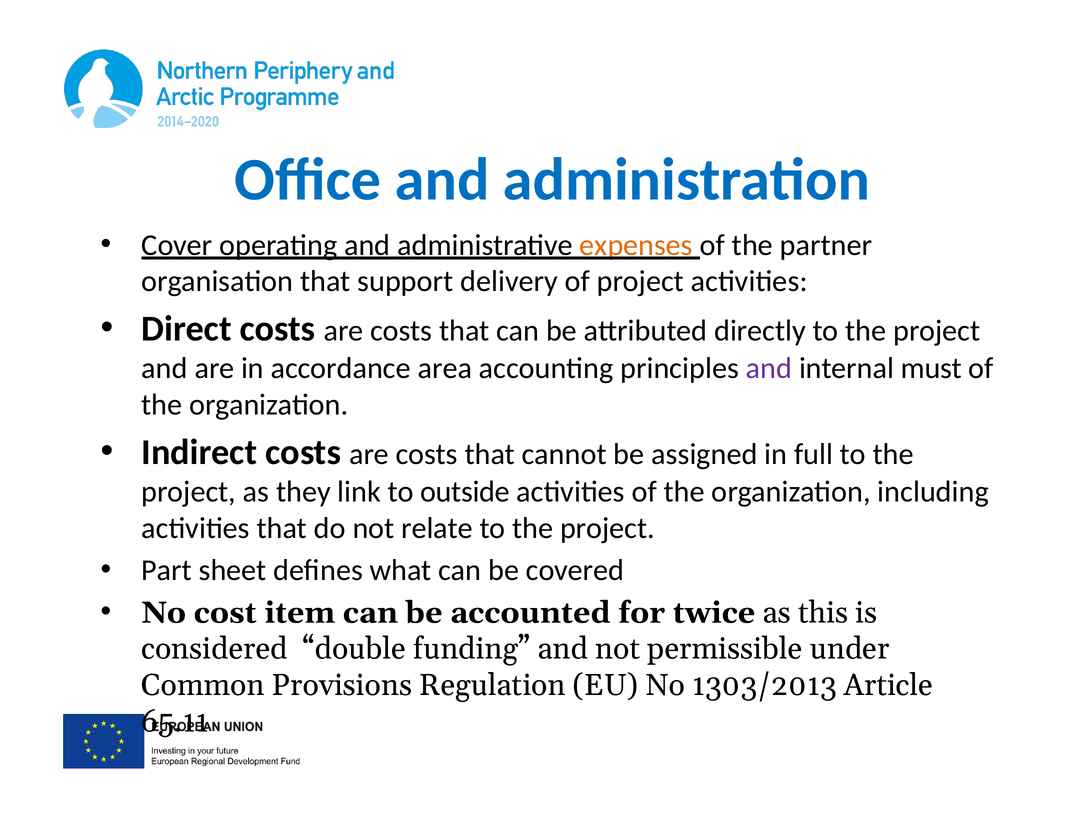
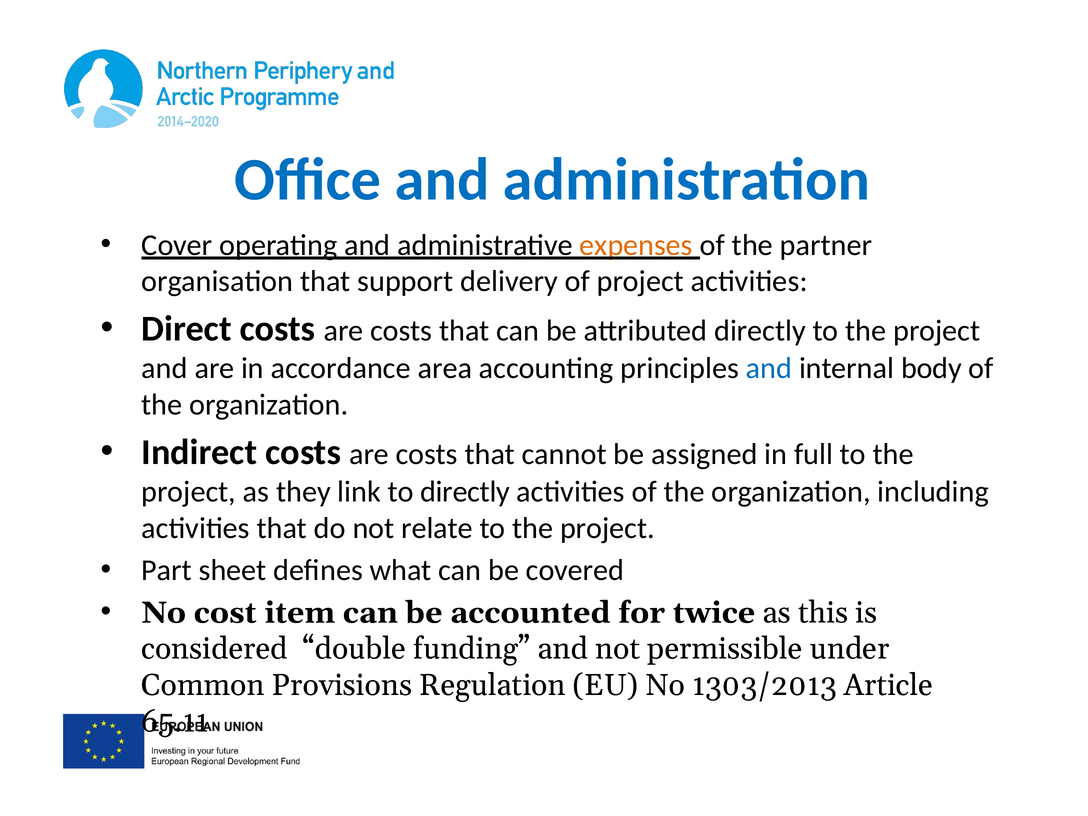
and colour: purple -> blue (769, 368)
must: must -> body (931, 368)
to outside: outside -> directly (465, 492)
